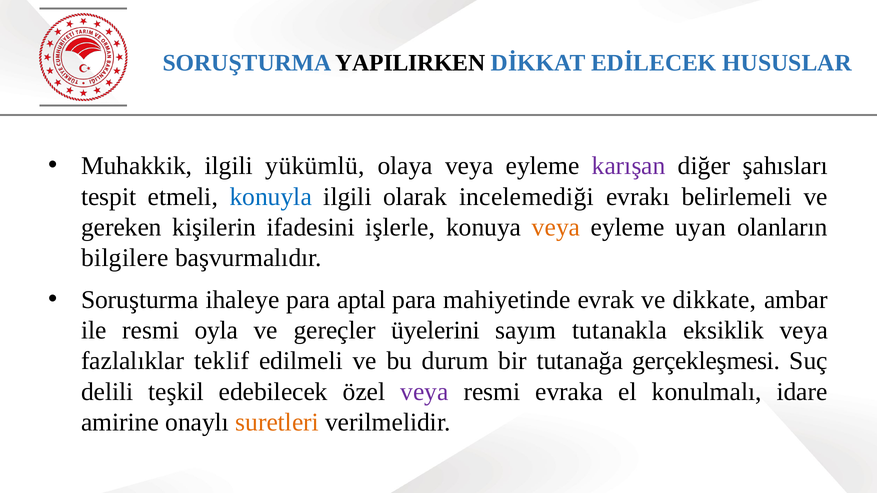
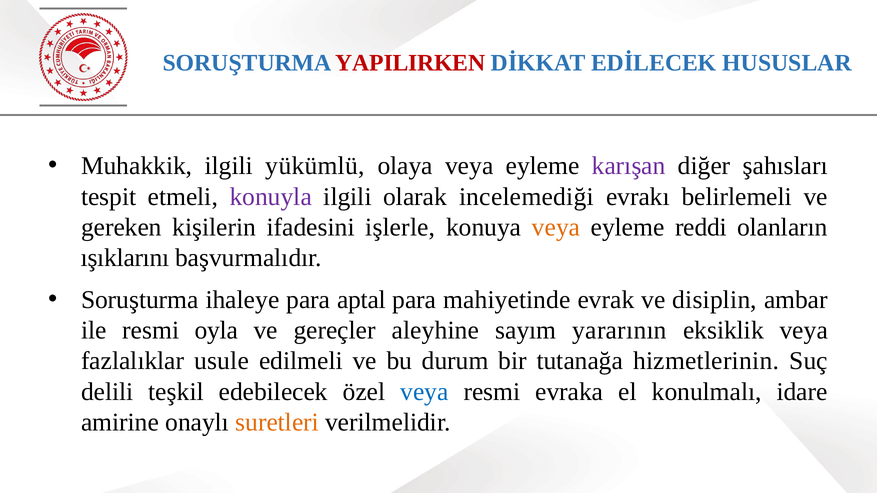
YAPILIRKEN colour: black -> red (410, 63)
konuyla colour: blue -> purple (271, 197)
uyan: uyan -> reddi (701, 227)
bilgilere: bilgilere -> ışıklarını (125, 258)
dikkate: dikkate -> disiplin (715, 300)
üyelerini: üyelerini -> aleyhine (435, 331)
tutanakla: tutanakla -> yararının (620, 331)
teklif: teklif -> usule (222, 361)
gerçekleşmesi: gerçekleşmesi -> hizmetlerinin (706, 361)
veya colour: purple -> blue (424, 392)
